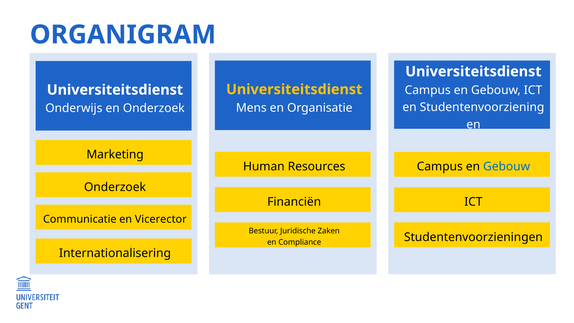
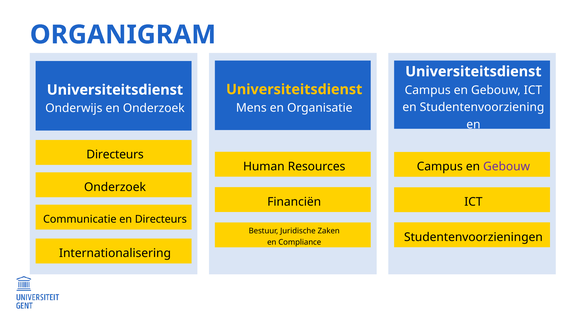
Marketing: Marketing -> Directeurs (115, 155)
Gebouw colour: blue -> purple (507, 167)
Communicatie en Vicerector: Vicerector -> Directeurs (161, 219)
